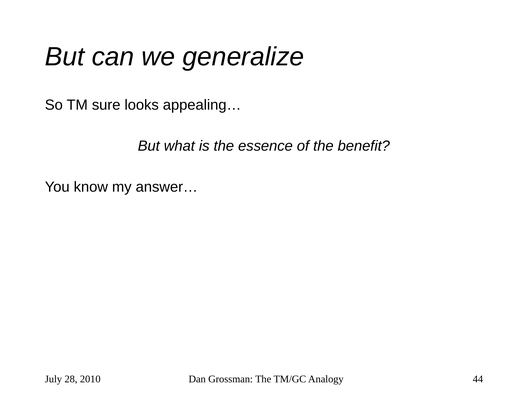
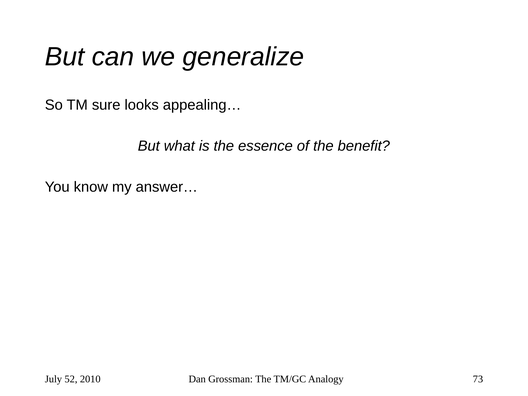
28: 28 -> 52 (71, 379)
44: 44 -> 73 (478, 379)
